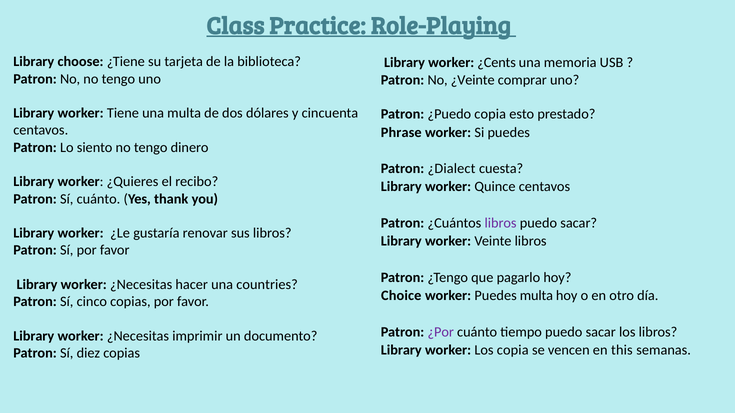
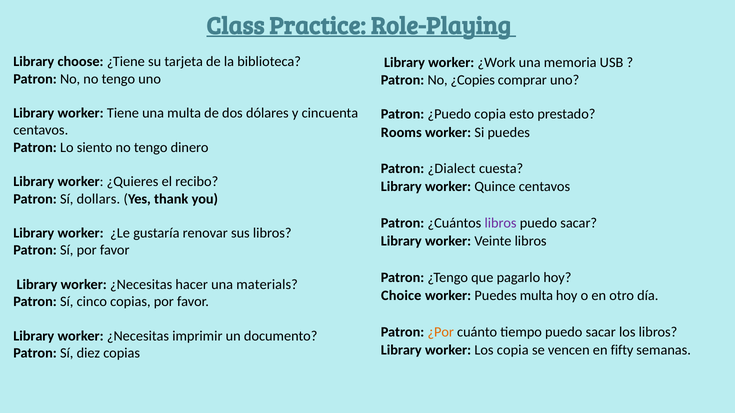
¿Cents: ¿Cents -> ¿Work (497, 63)
¿Veinte: ¿Veinte -> ¿Copies (473, 80)
Phrase: Phrase -> Rooms (401, 132)
Sí cuánto: cuánto -> dollars (98, 199)
countries: countries -> materials (267, 285)
¿Por colour: purple -> orange (441, 332)
this: this -> fifty (622, 351)
